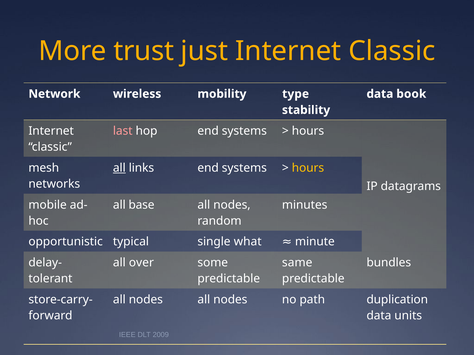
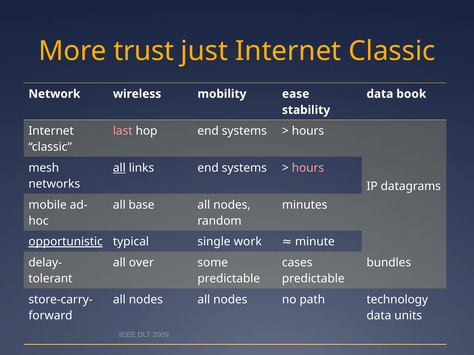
type: type -> ease (296, 94)
hours colour: yellow -> pink (308, 168)
opportunistic underline: none -> present (66, 242)
what: what -> work (248, 242)
same: same -> cases (297, 263)
duplication: duplication -> technology (397, 300)
